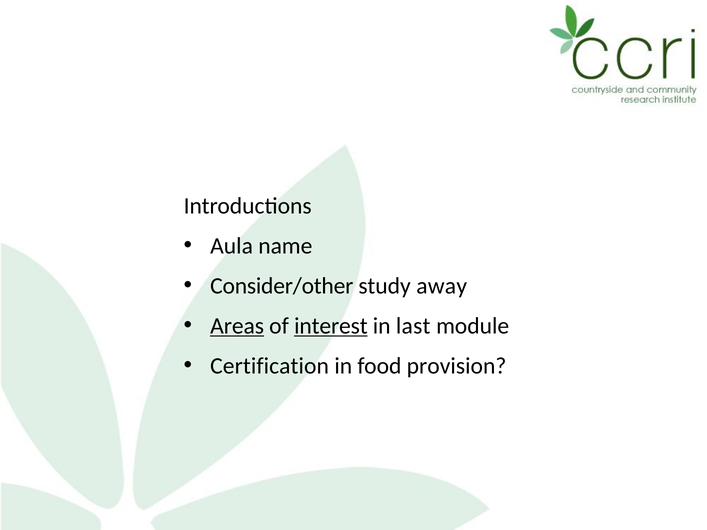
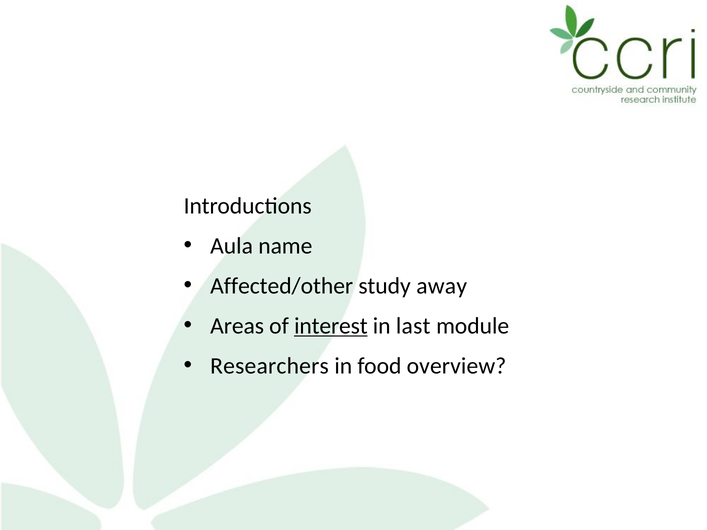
Consider/other: Consider/other -> Affected/other (282, 286)
Areas underline: present -> none (237, 326)
Certification: Certification -> Researchers (270, 366)
provision: provision -> overview (456, 366)
